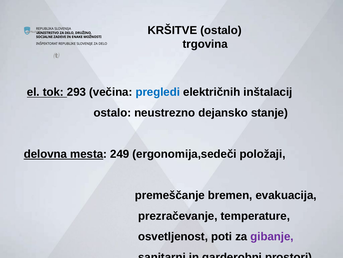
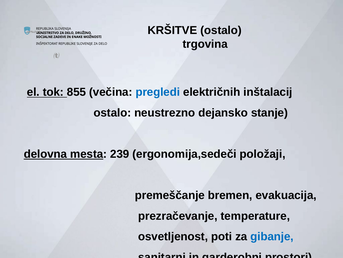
293: 293 -> 855 (76, 92)
249: 249 -> 239 (120, 154)
gibanje colour: purple -> blue (272, 236)
